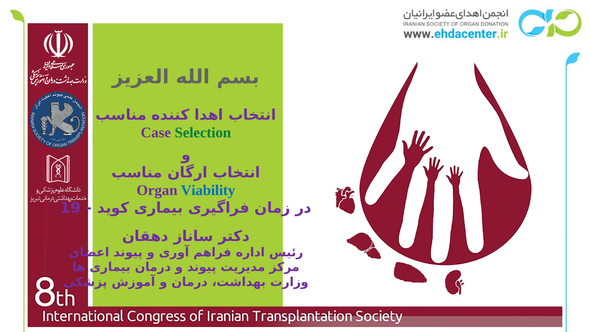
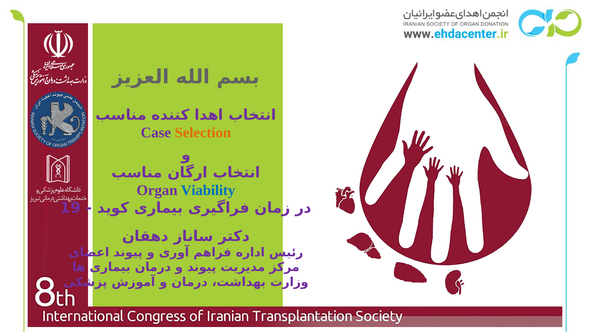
Selection colour: green -> orange (203, 133)
